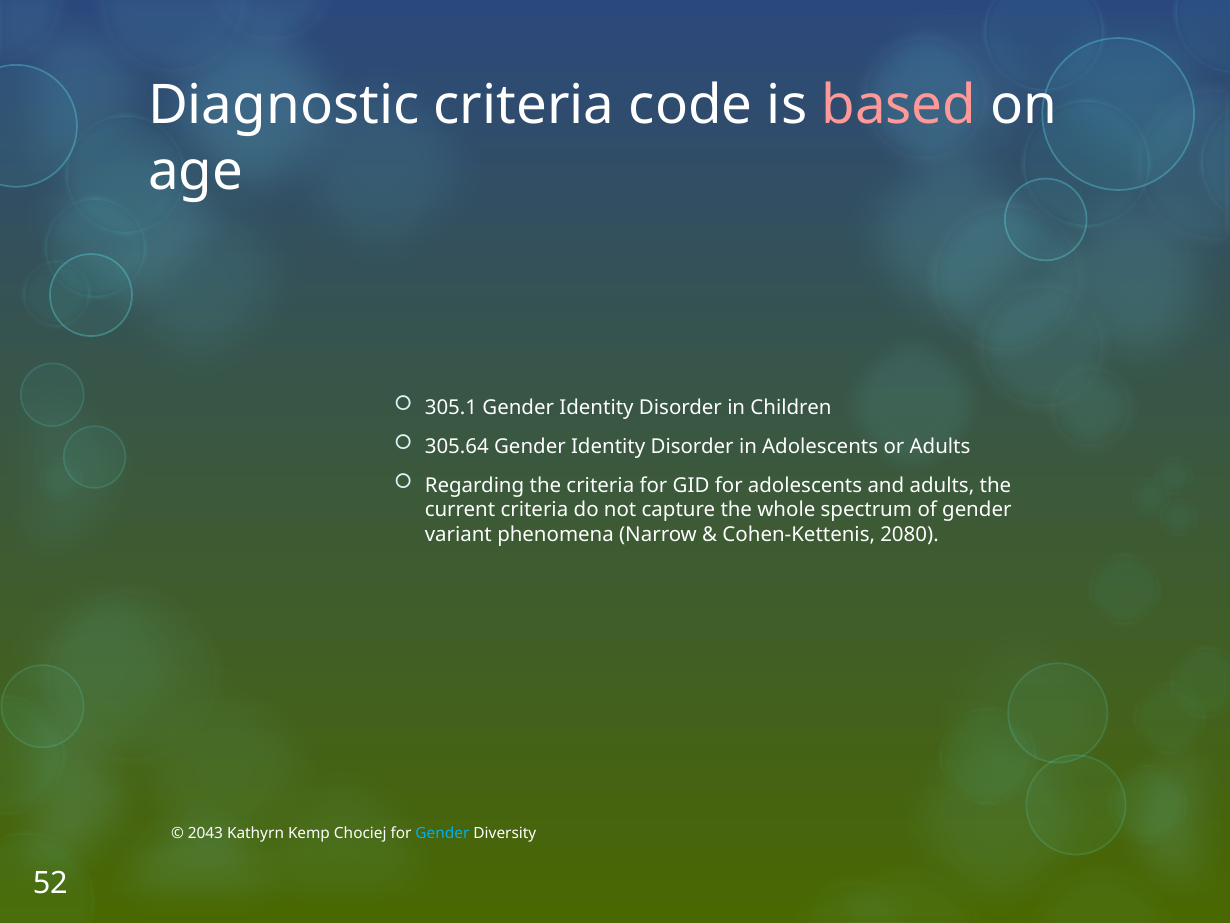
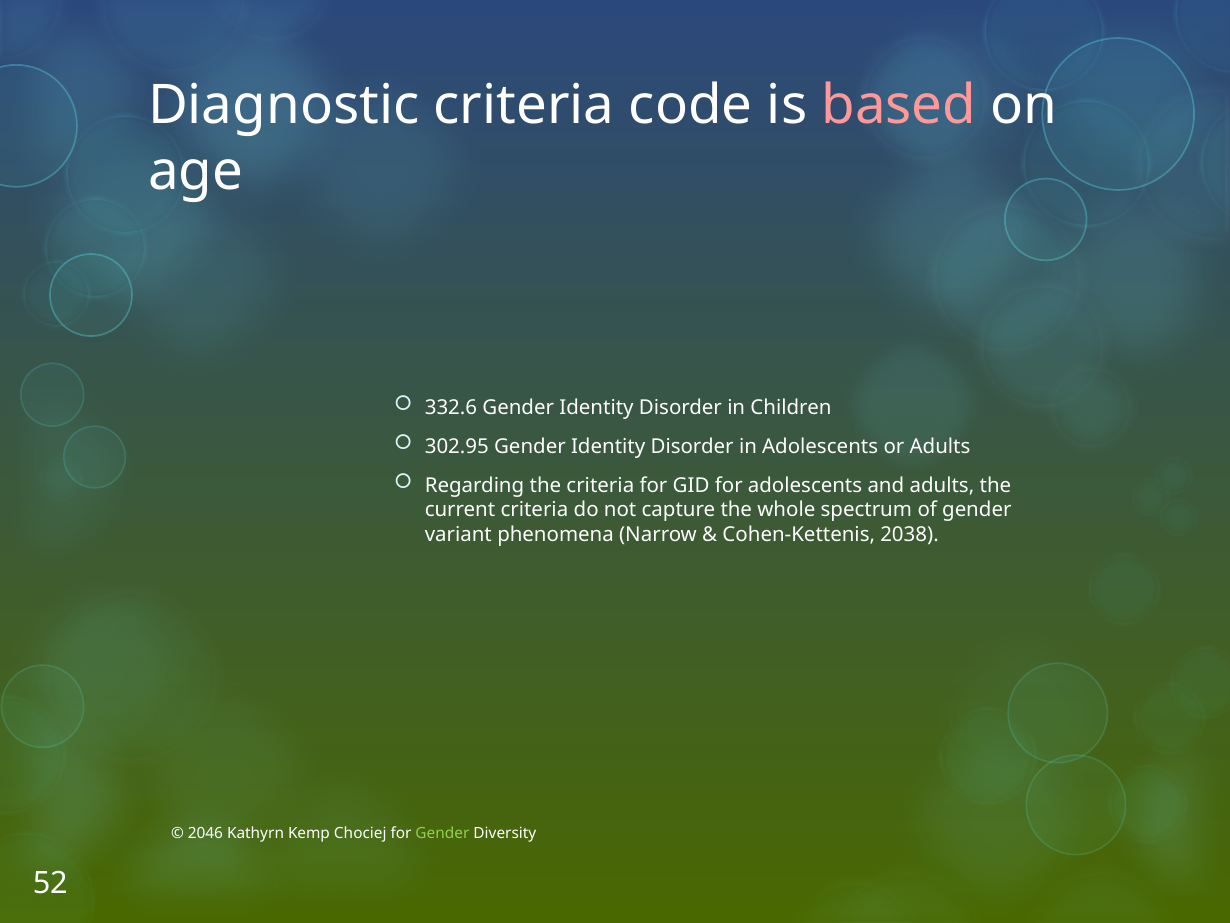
305.1: 305.1 -> 332.6 (451, 407)
305.64: 305.64 -> 302.95 (457, 446)
2080: 2080 -> 2038 (910, 534)
2043: 2043 -> 2046 (205, 833)
Gender colour: light blue -> light green (442, 833)
